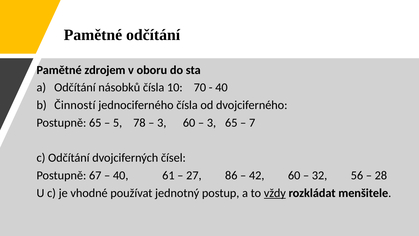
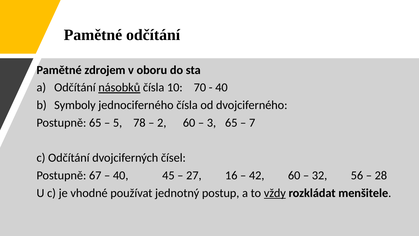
násobků underline: none -> present (119, 87)
Činností: Činností -> Symboly (75, 105)
3: 3 -> 2 (162, 123)
61: 61 -> 45 (168, 175)
86: 86 -> 16 (231, 175)
